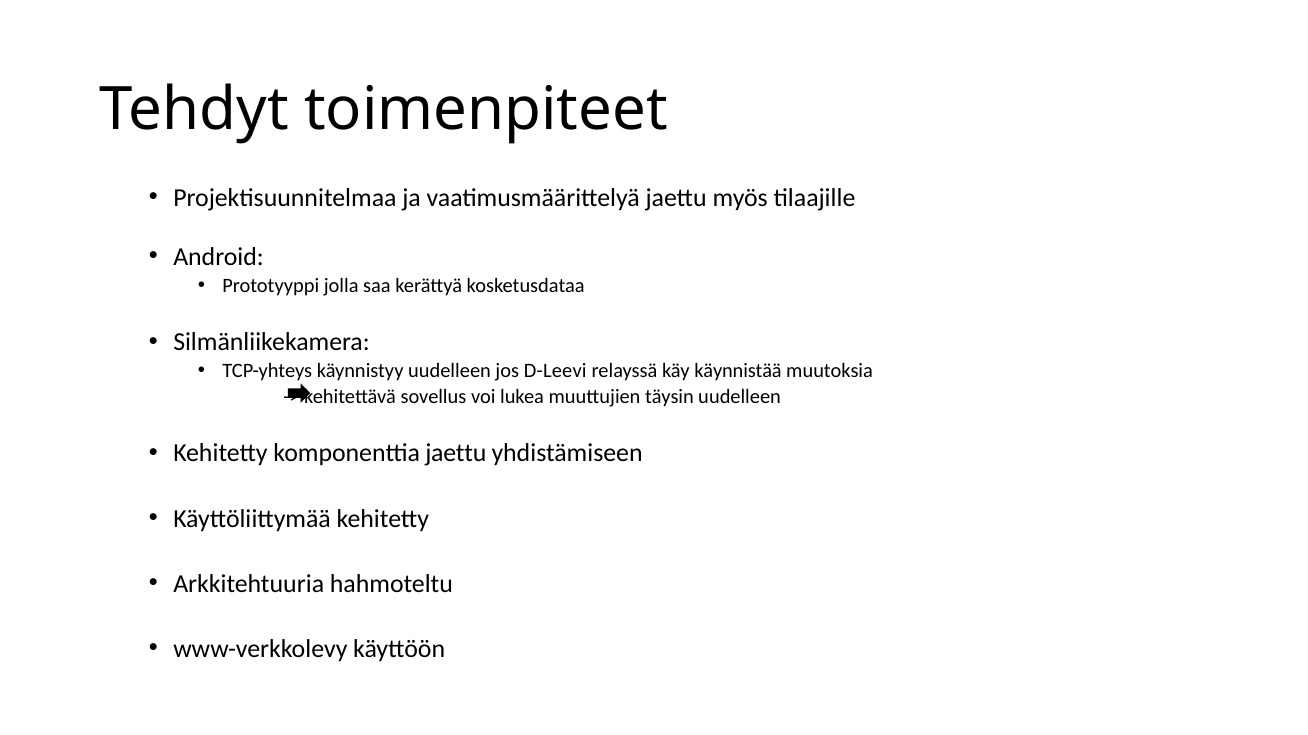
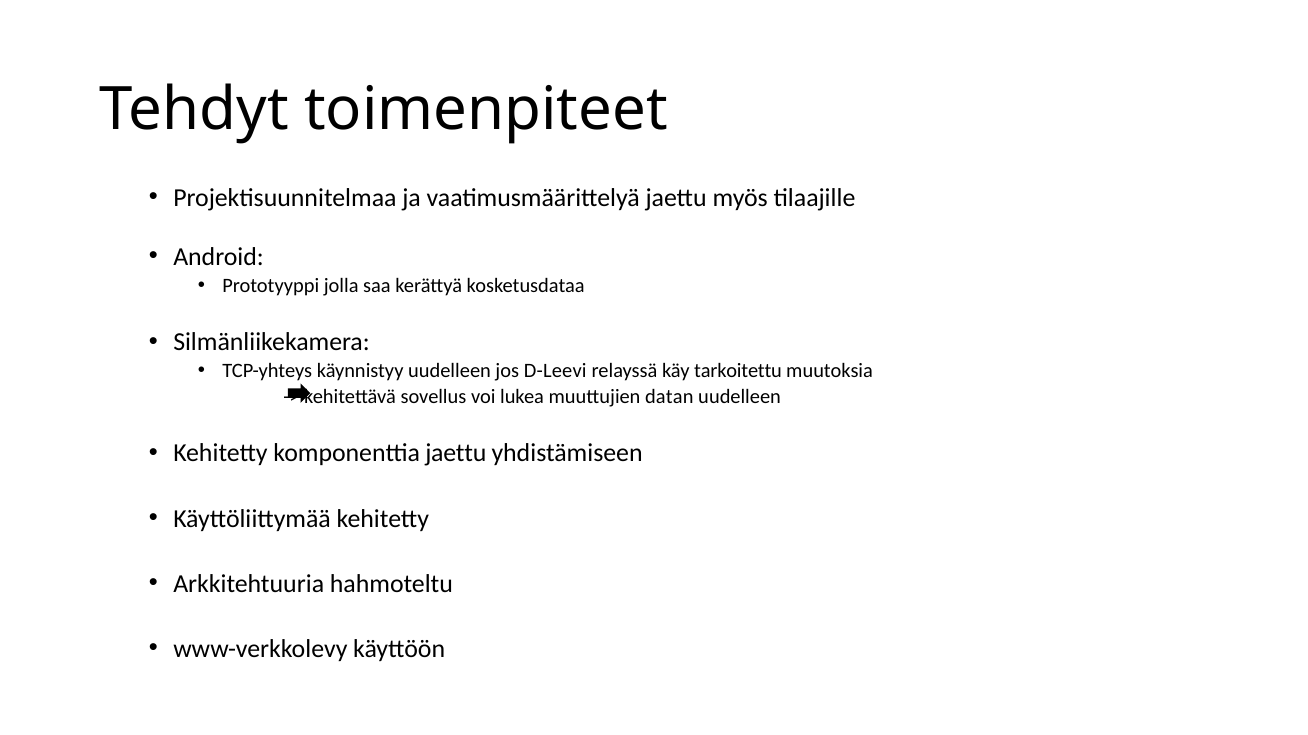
käynnistää: käynnistää -> tarkoitettu (738, 371)
täysin: täysin -> datan (669, 397)
